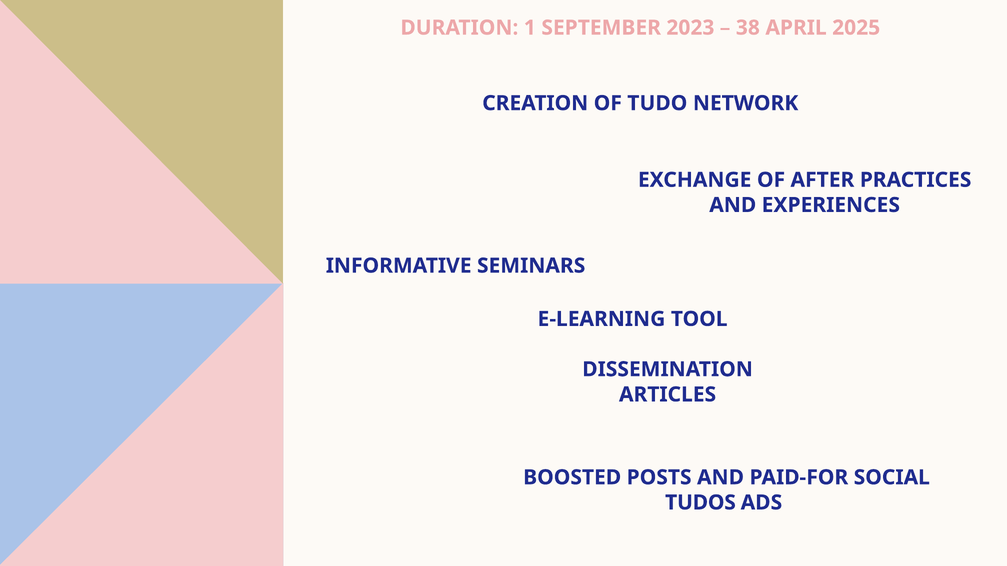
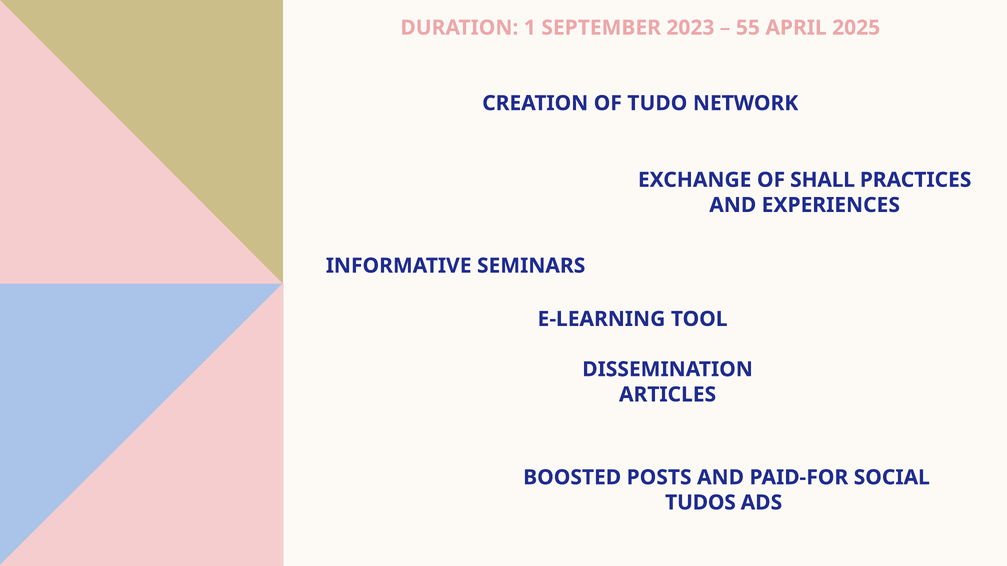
38: 38 -> 55 (748, 28)
AFTER: AFTER -> SHALL (823, 180)
